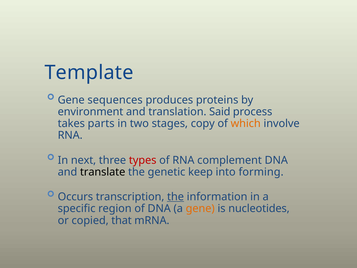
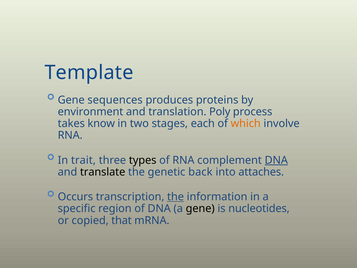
Said: Said -> Poly (220, 112)
parts: parts -> know (101, 123)
copy: copy -> each (203, 123)
next: next -> trait (83, 160)
types colour: red -> black (143, 160)
DNA underline: none -> present (276, 160)
keep: keep -> back (200, 172)
forming: forming -> attaches (261, 172)
gene colour: orange -> black (200, 208)
